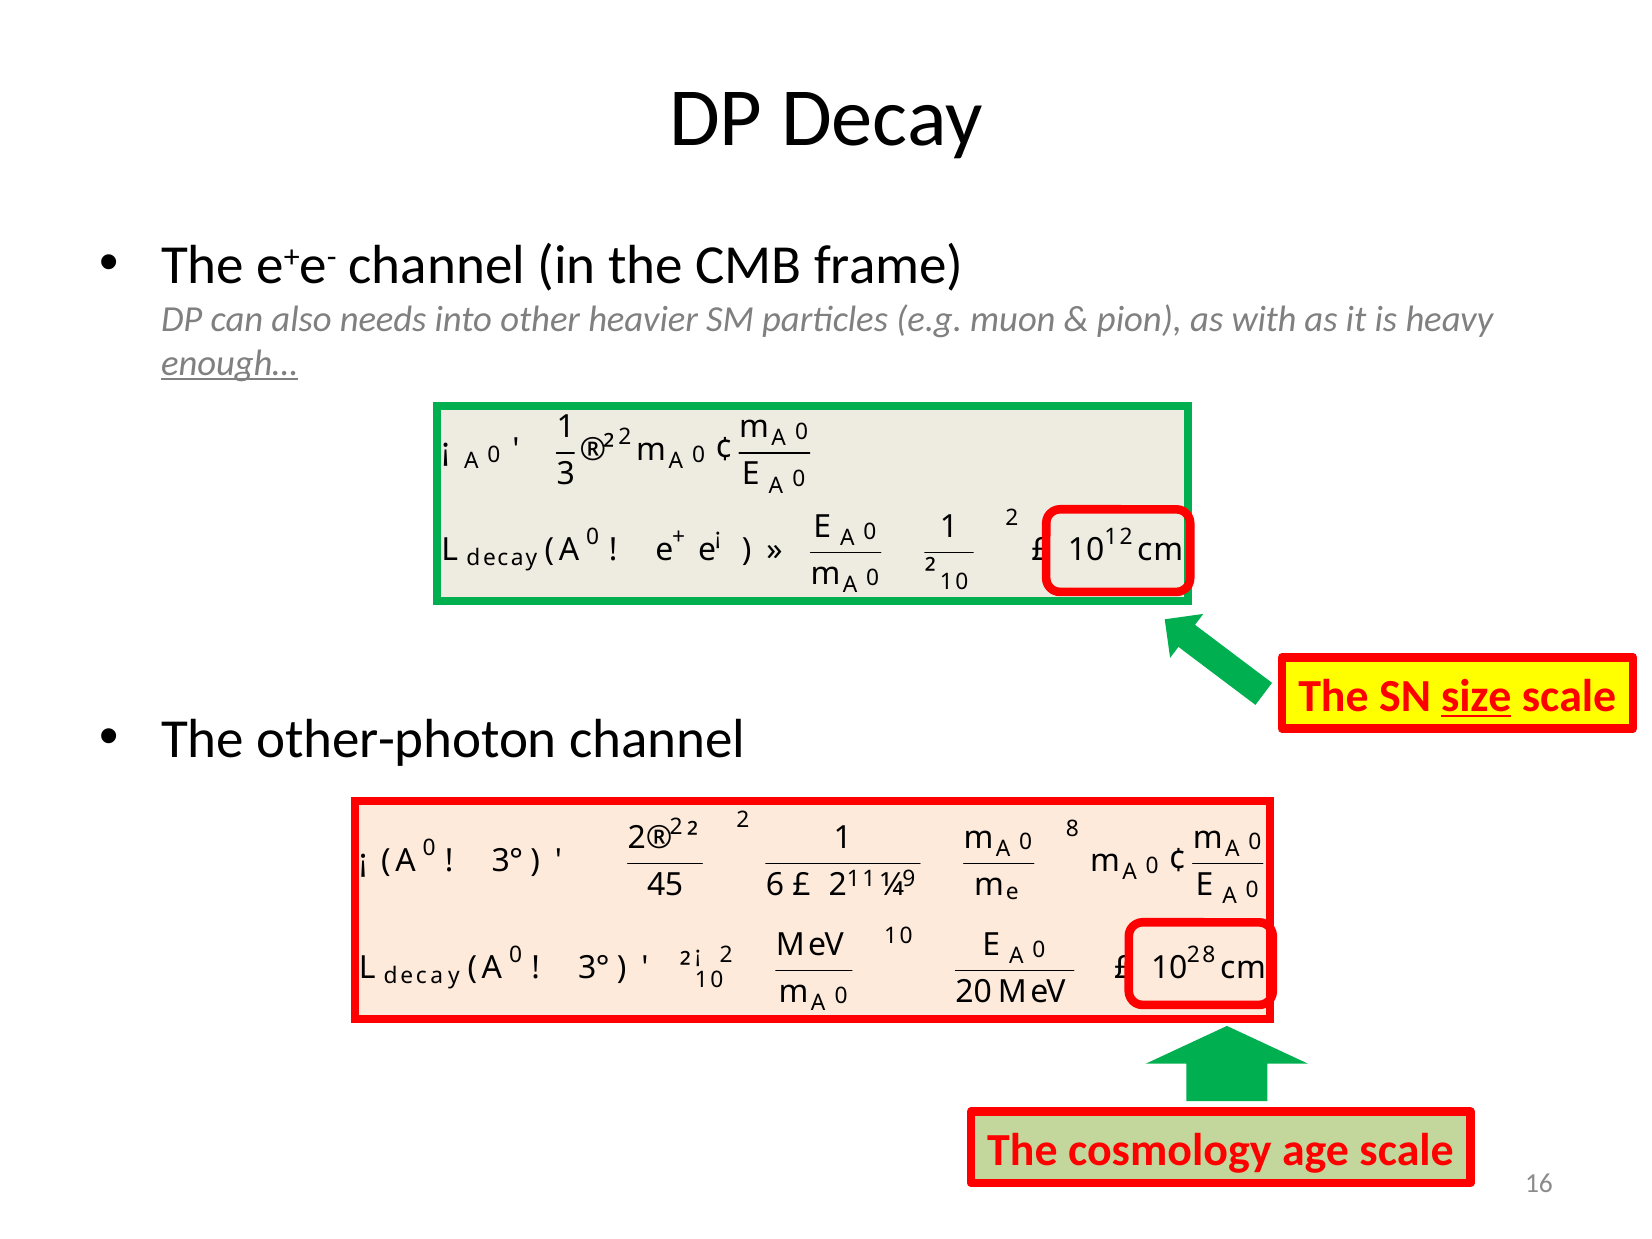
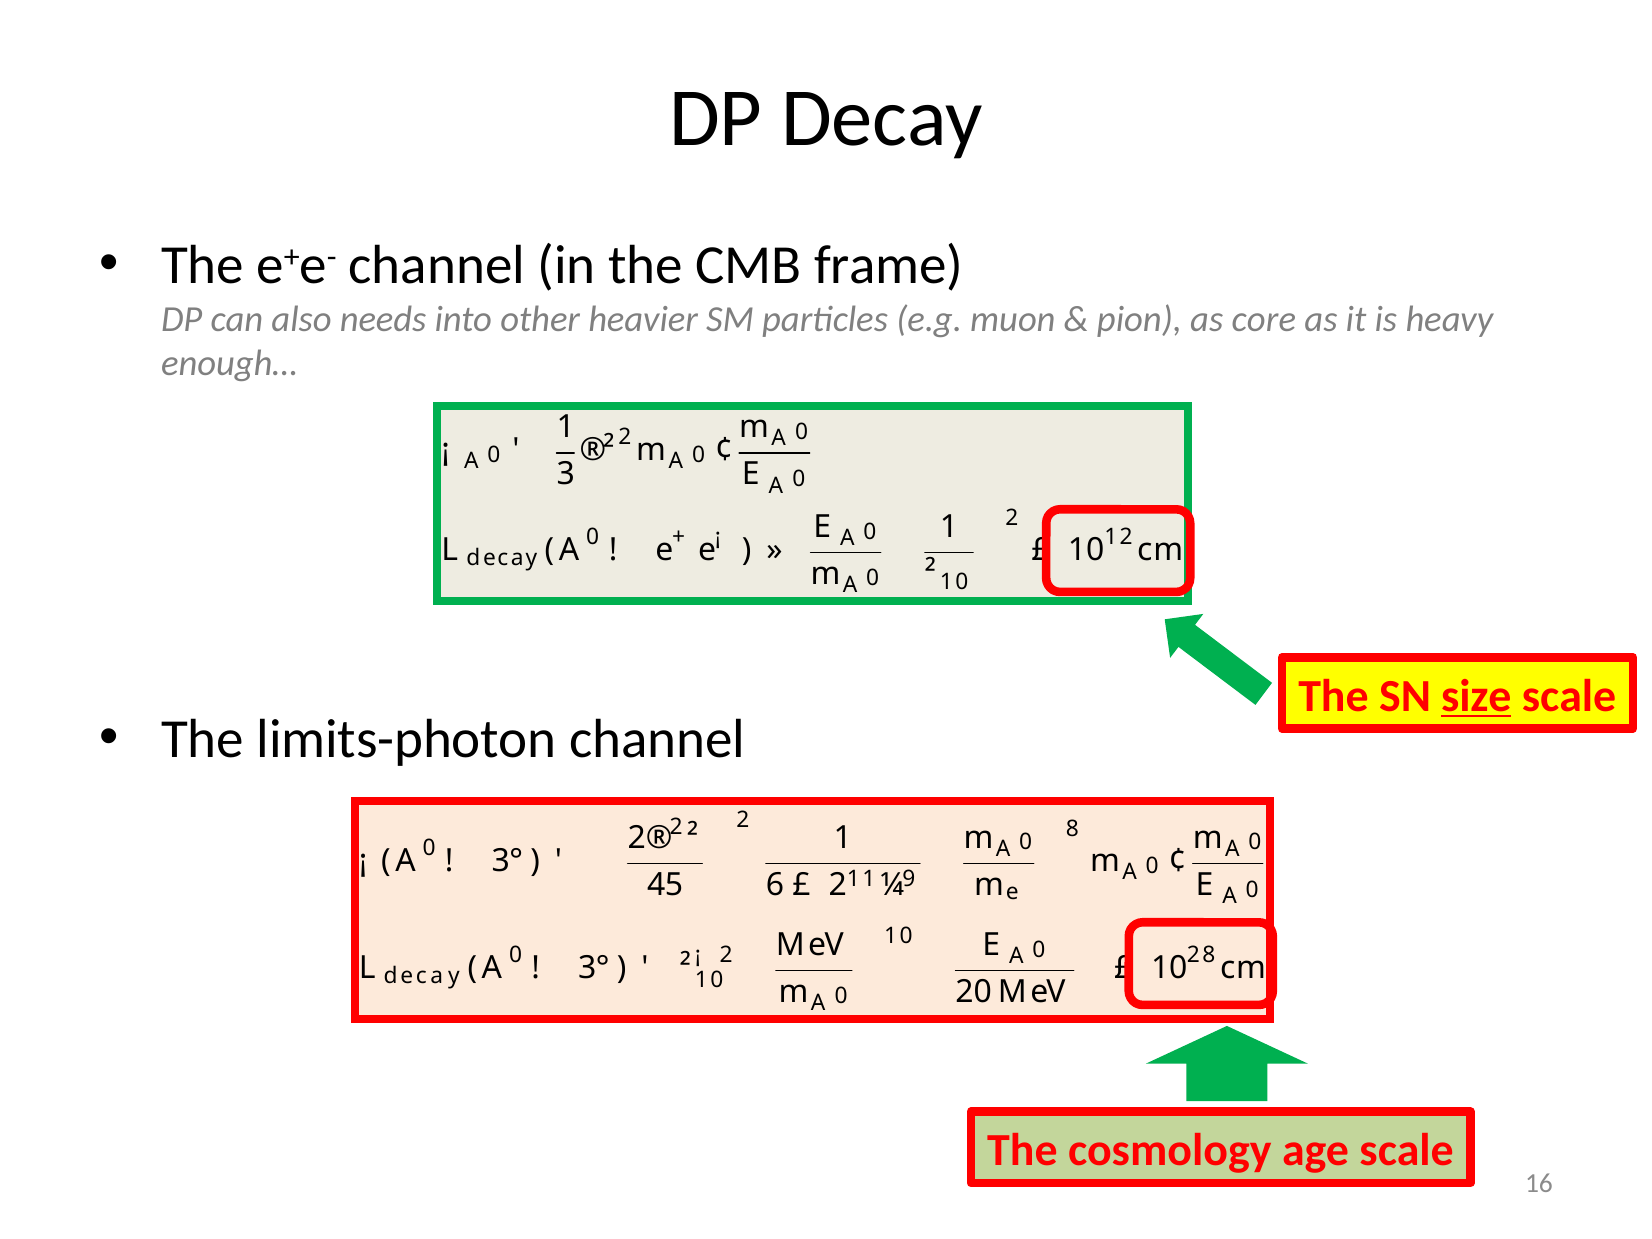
with: with -> core (1264, 319)
enough… underline: present -> none (229, 363)
other-photon: other-photon -> limits-photon (407, 739)
